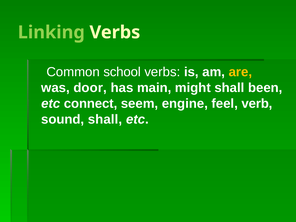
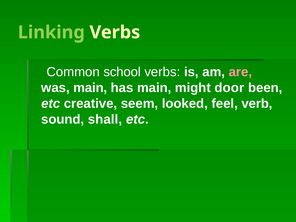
are colour: yellow -> pink (240, 72)
was door: door -> main (90, 88)
might shall: shall -> door (229, 88)
connect: connect -> creative (91, 104)
engine: engine -> looked (185, 104)
